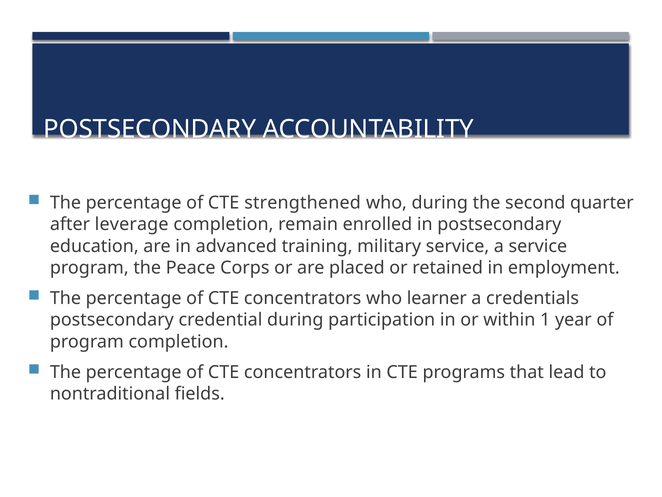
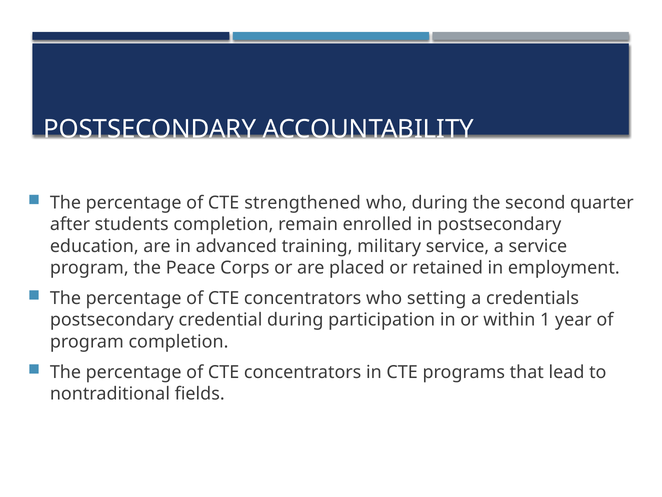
leverage: leverage -> students (132, 224)
learner: learner -> setting (437, 298)
